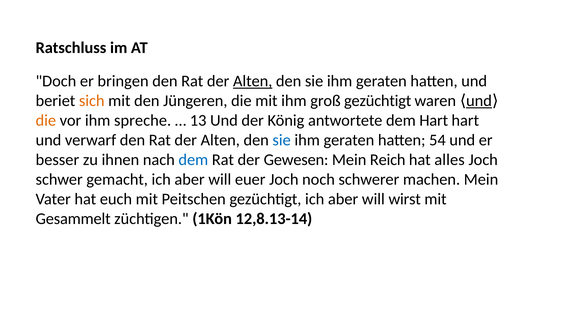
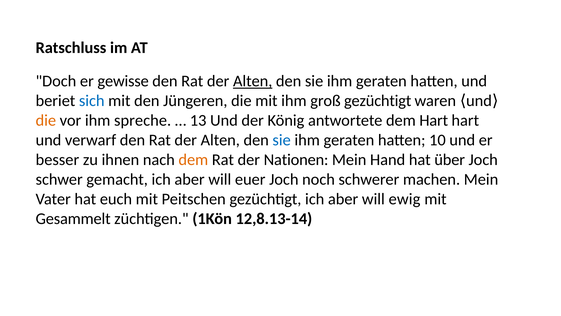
bringen: bringen -> gewisse (123, 81)
sich colour: orange -> blue (92, 101)
und underline: present -> none (479, 101)
54: 54 -> 10 (437, 140)
dem colour: blue -> orange (193, 160)
Gewesen: Gewesen -> Nationen (296, 160)
Reich: Reich -> Hand (388, 160)
alles: alles -> über (450, 160)
wirst: wirst -> ewig (405, 199)
